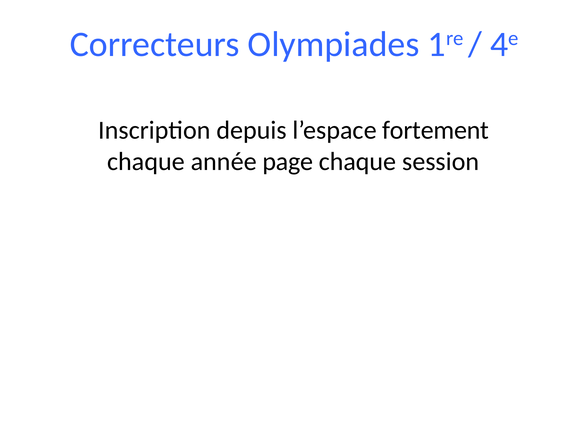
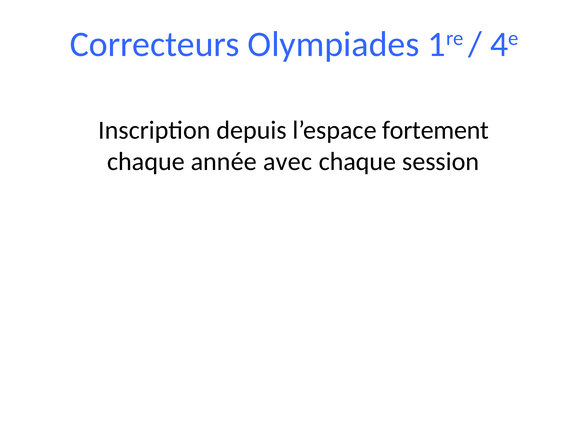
page: page -> avec (288, 162)
